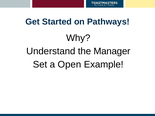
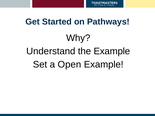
the Manager: Manager -> Example (112, 51)
